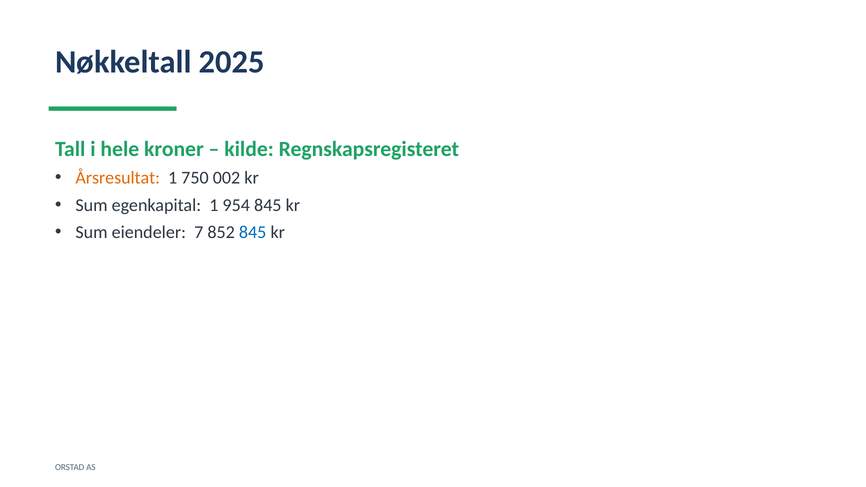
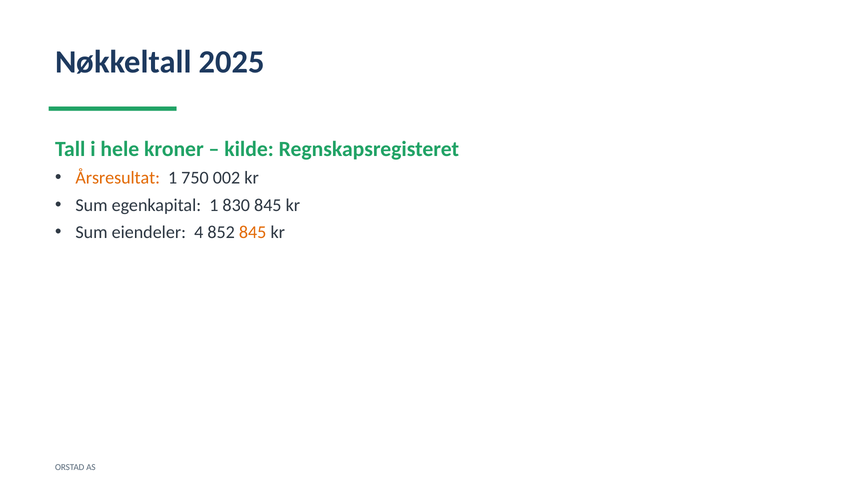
954: 954 -> 830 (236, 205)
7: 7 -> 4 (199, 232)
845 colour: blue -> orange (253, 232)
